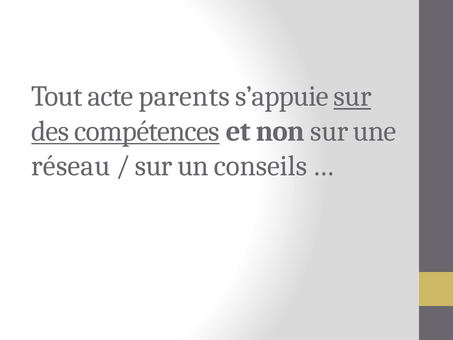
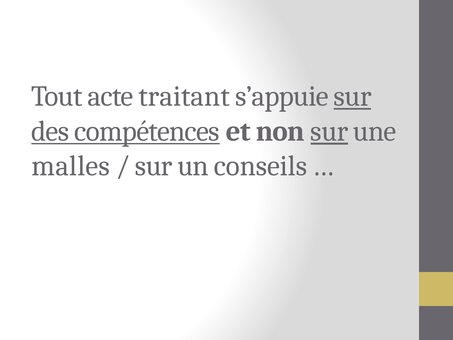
parents: parents -> traitant (184, 96)
sur underline: none -> present (329, 131)
réseau: réseau -> malles (71, 166)
